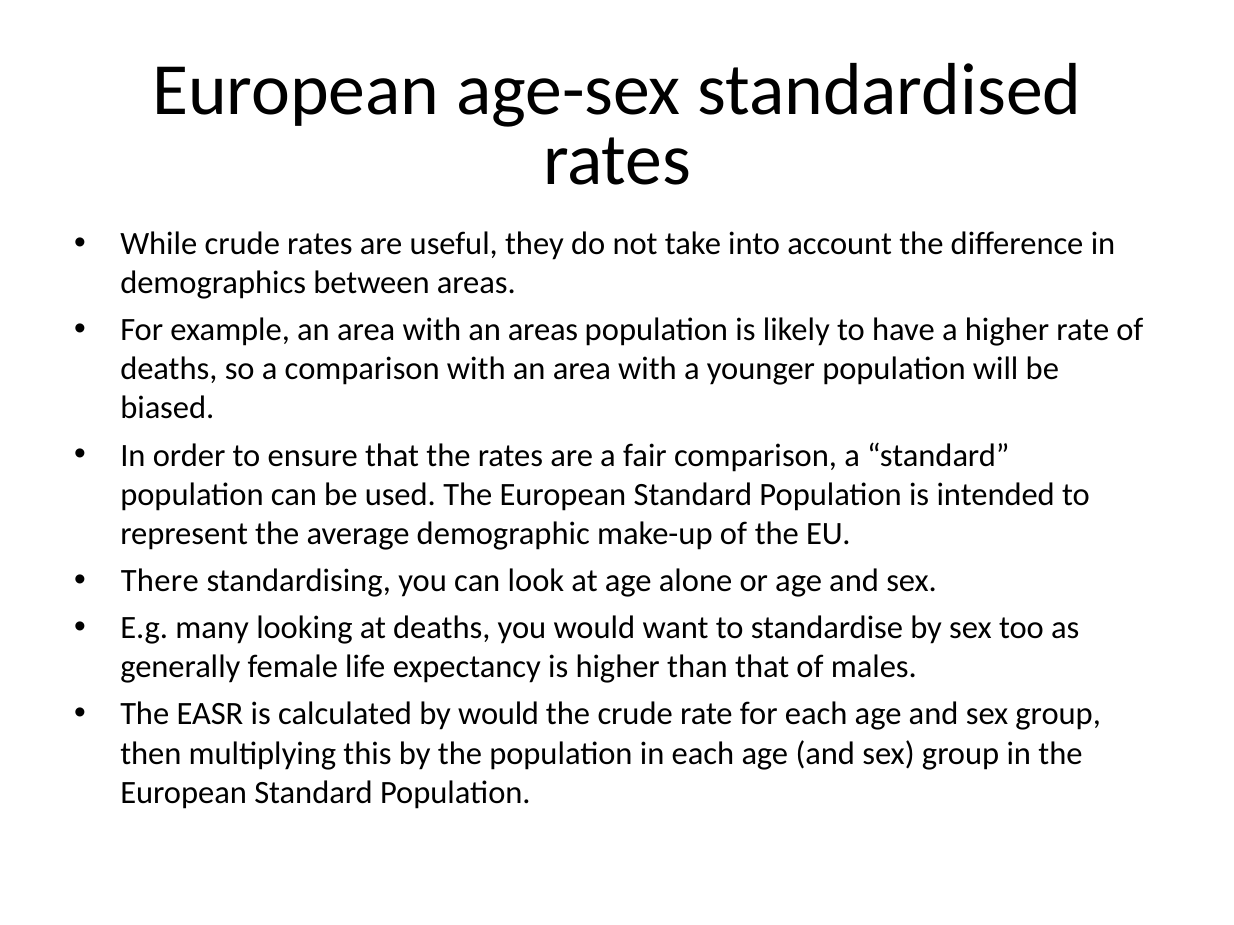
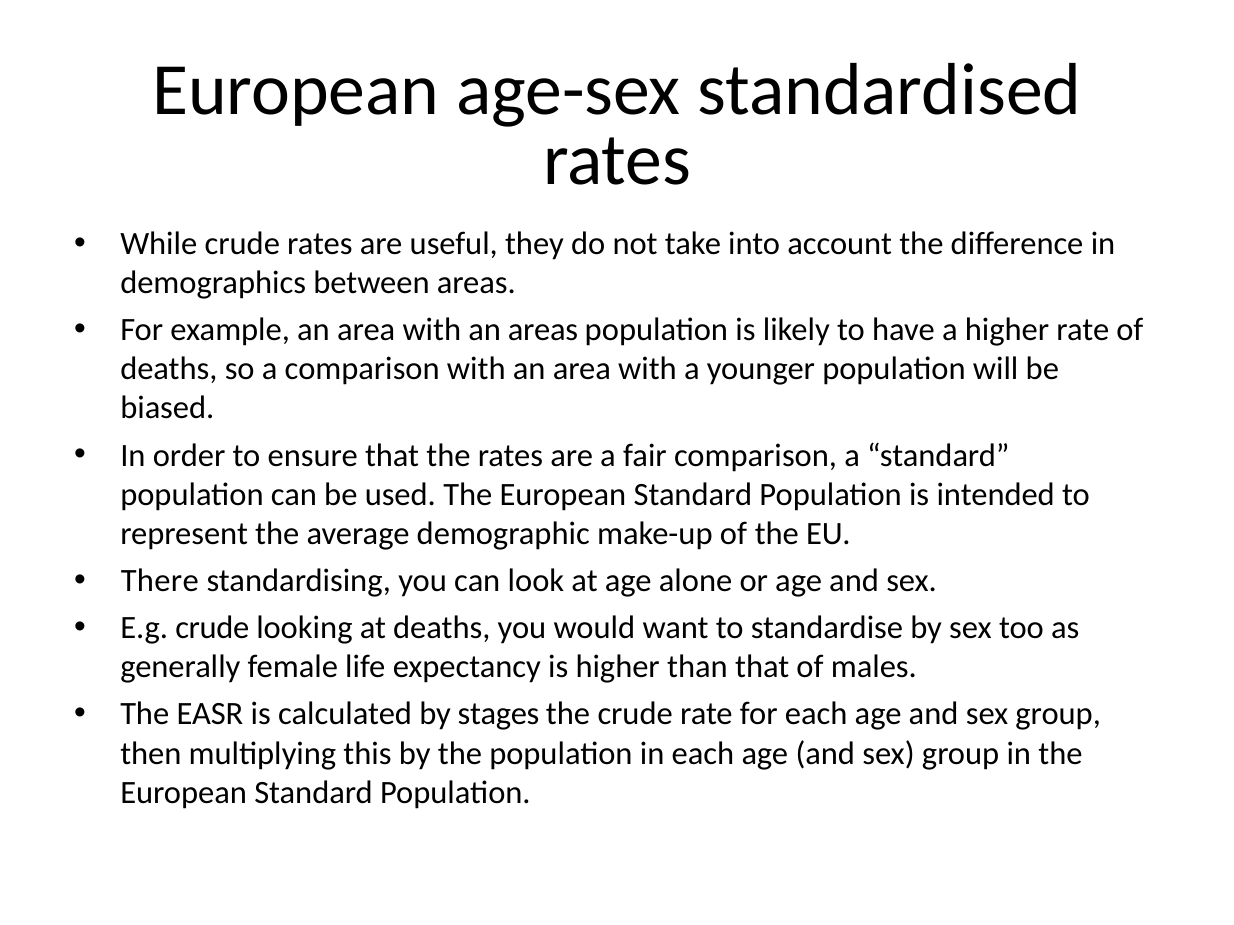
E.g many: many -> crude (212, 628)
by would: would -> stages (499, 715)
